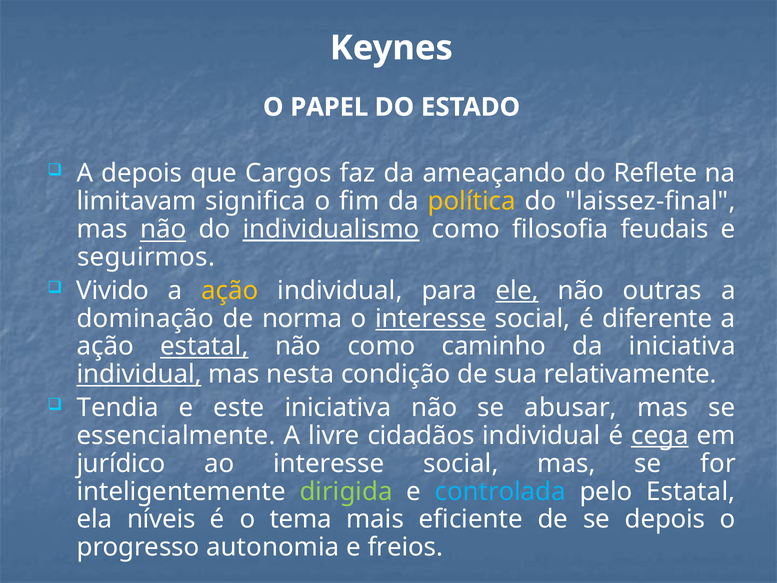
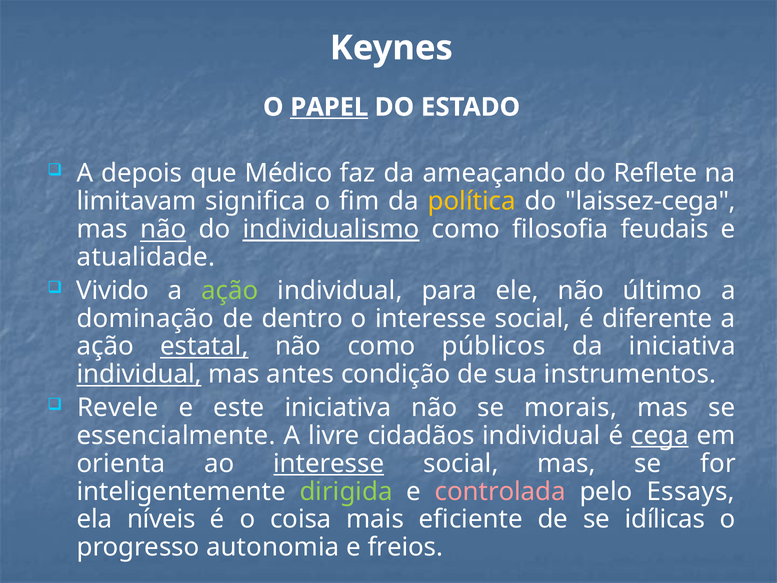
PAPEL underline: none -> present (329, 107)
Cargos: Cargos -> Médico (289, 173)
laissez-final: laissez-final -> laissez-cega (651, 201)
seguirmos: seguirmos -> atualidade (146, 257)
ação colour: yellow -> light green (230, 290)
ele underline: present -> none (517, 290)
outras: outras -> último (662, 290)
norma: norma -> dentro (302, 318)
interesse underline: present -> none (431, 318)
caminho: caminho -> públicos (494, 346)
nesta: nesta -> antes (300, 374)
relativamente: relativamente -> instrumentos (630, 374)
Tendia: Tendia -> Revele (118, 407)
abusar: abusar -> morais (571, 407)
jurídico: jurídico -> orienta (121, 463)
interesse underline: none -> present (329, 463)
controlada colour: light blue -> pink (500, 491)
pelo Estatal: Estatal -> Essays (691, 491)
tema: tema -> coisa (301, 519)
se depois: depois -> idílicas (665, 519)
